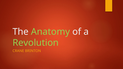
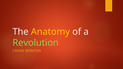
Anatomy colour: light green -> yellow (50, 32)
